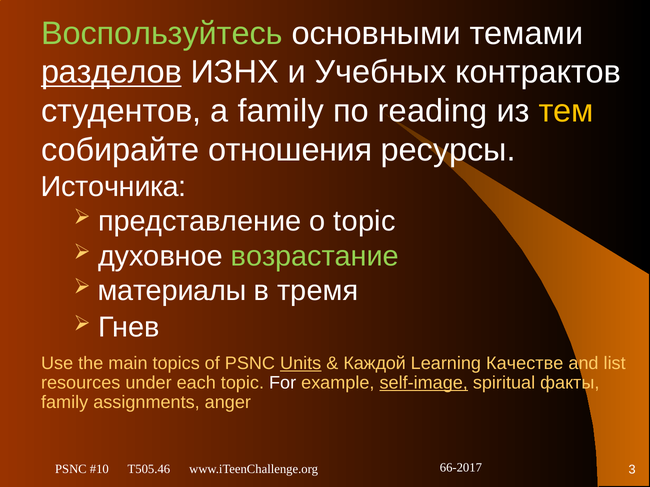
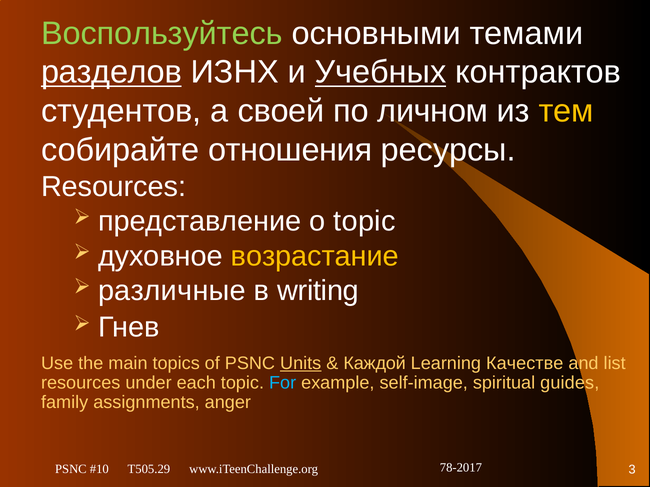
Учебных underline: none -> present (381, 72)
а family: family -> своей (281, 111)
reading: reading -> личном (433, 111)
Источника: Источника -> Resources (114, 187)
возрастание colour: light green -> yellow (315, 256)
материалы: материалы -> различные (172, 291)
тремя: тремя -> writing (318, 291)
For colour: white -> light blue (283, 383)
self-image underline: present -> none (424, 383)
факты: факты -> guides (570, 383)
66-2017: 66-2017 -> 78-2017 (461, 468)
T505.46: T505.46 -> T505.29 (149, 470)
